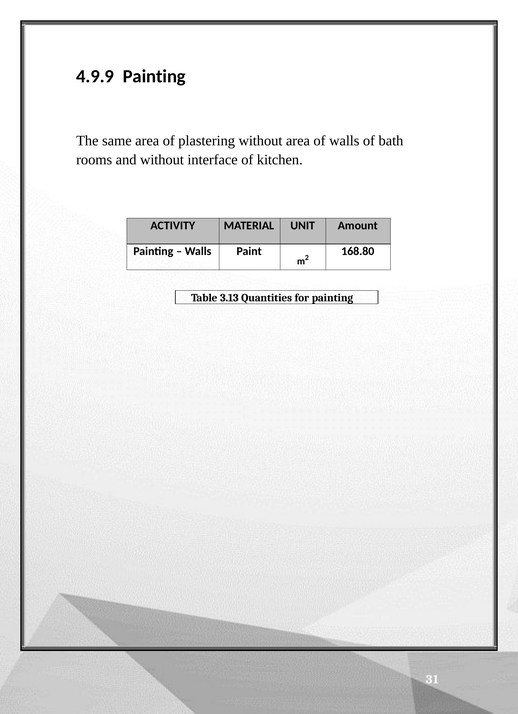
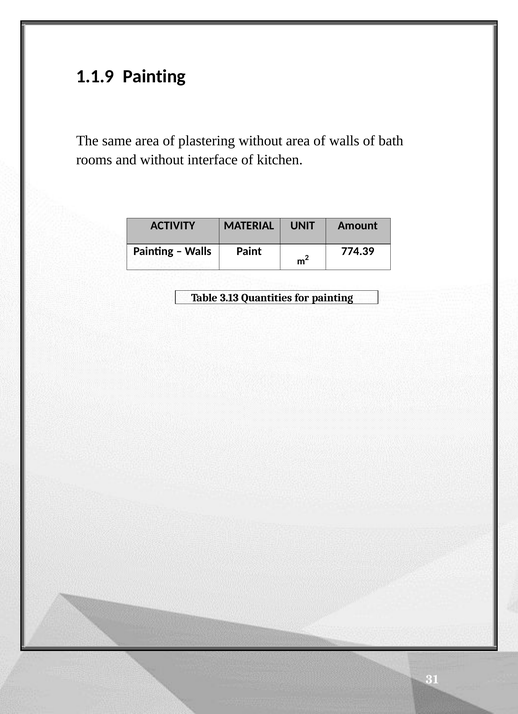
4.9.9: 4.9.9 -> 1.1.9 (95, 76)
168.80: 168.80 -> 774.39 (358, 251)
